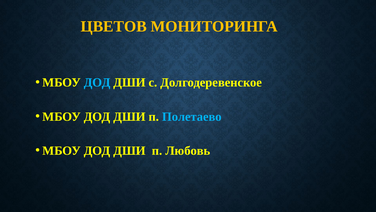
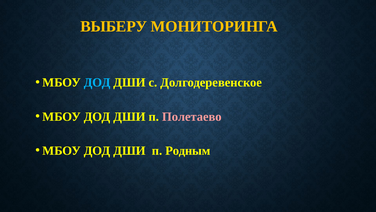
ЦВЕТОВ: ЦВЕТОВ -> ВЫБЕРУ (114, 26)
Полетаево colour: light blue -> pink (192, 116)
Любовь: Любовь -> Родным (188, 150)
